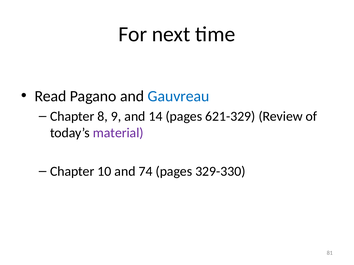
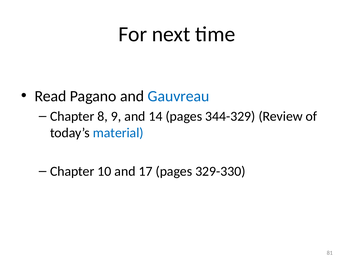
621-329: 621-329 -> 344-329 (230, 117)
material colour: purple -> blue (118, 133)
74: 74 -> 17 (146, 172)
